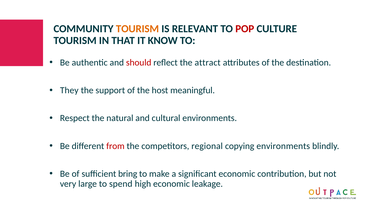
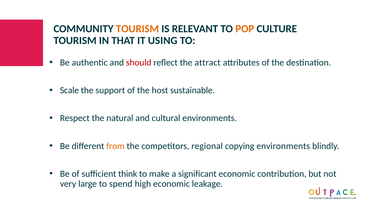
POP colour: red -> orange (245, 29)
KNOW: KNOW -> USING (163, 41)
They: They -> Scale (69, 90)
meaningful: meaningful -> sustainable (193, 90)
from colour: red -> orange (115, 146)
bring: bring -> think (128, 174)
